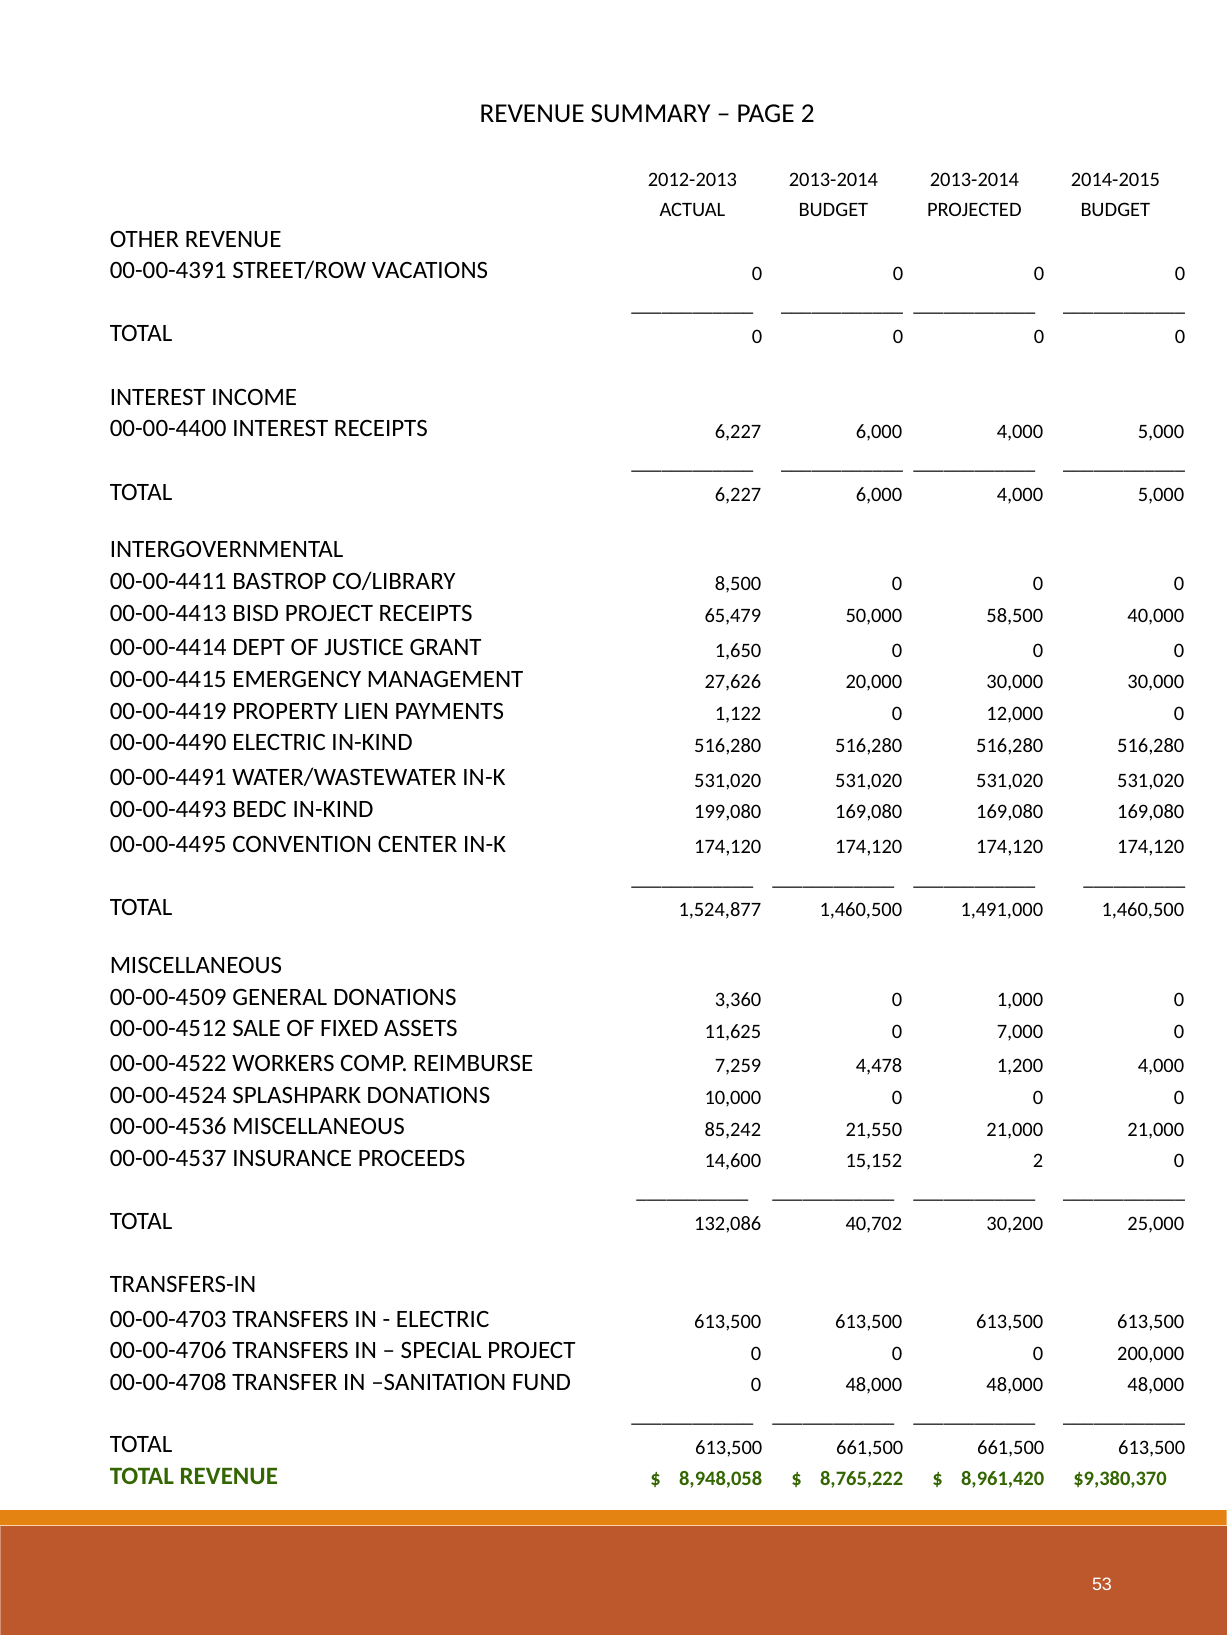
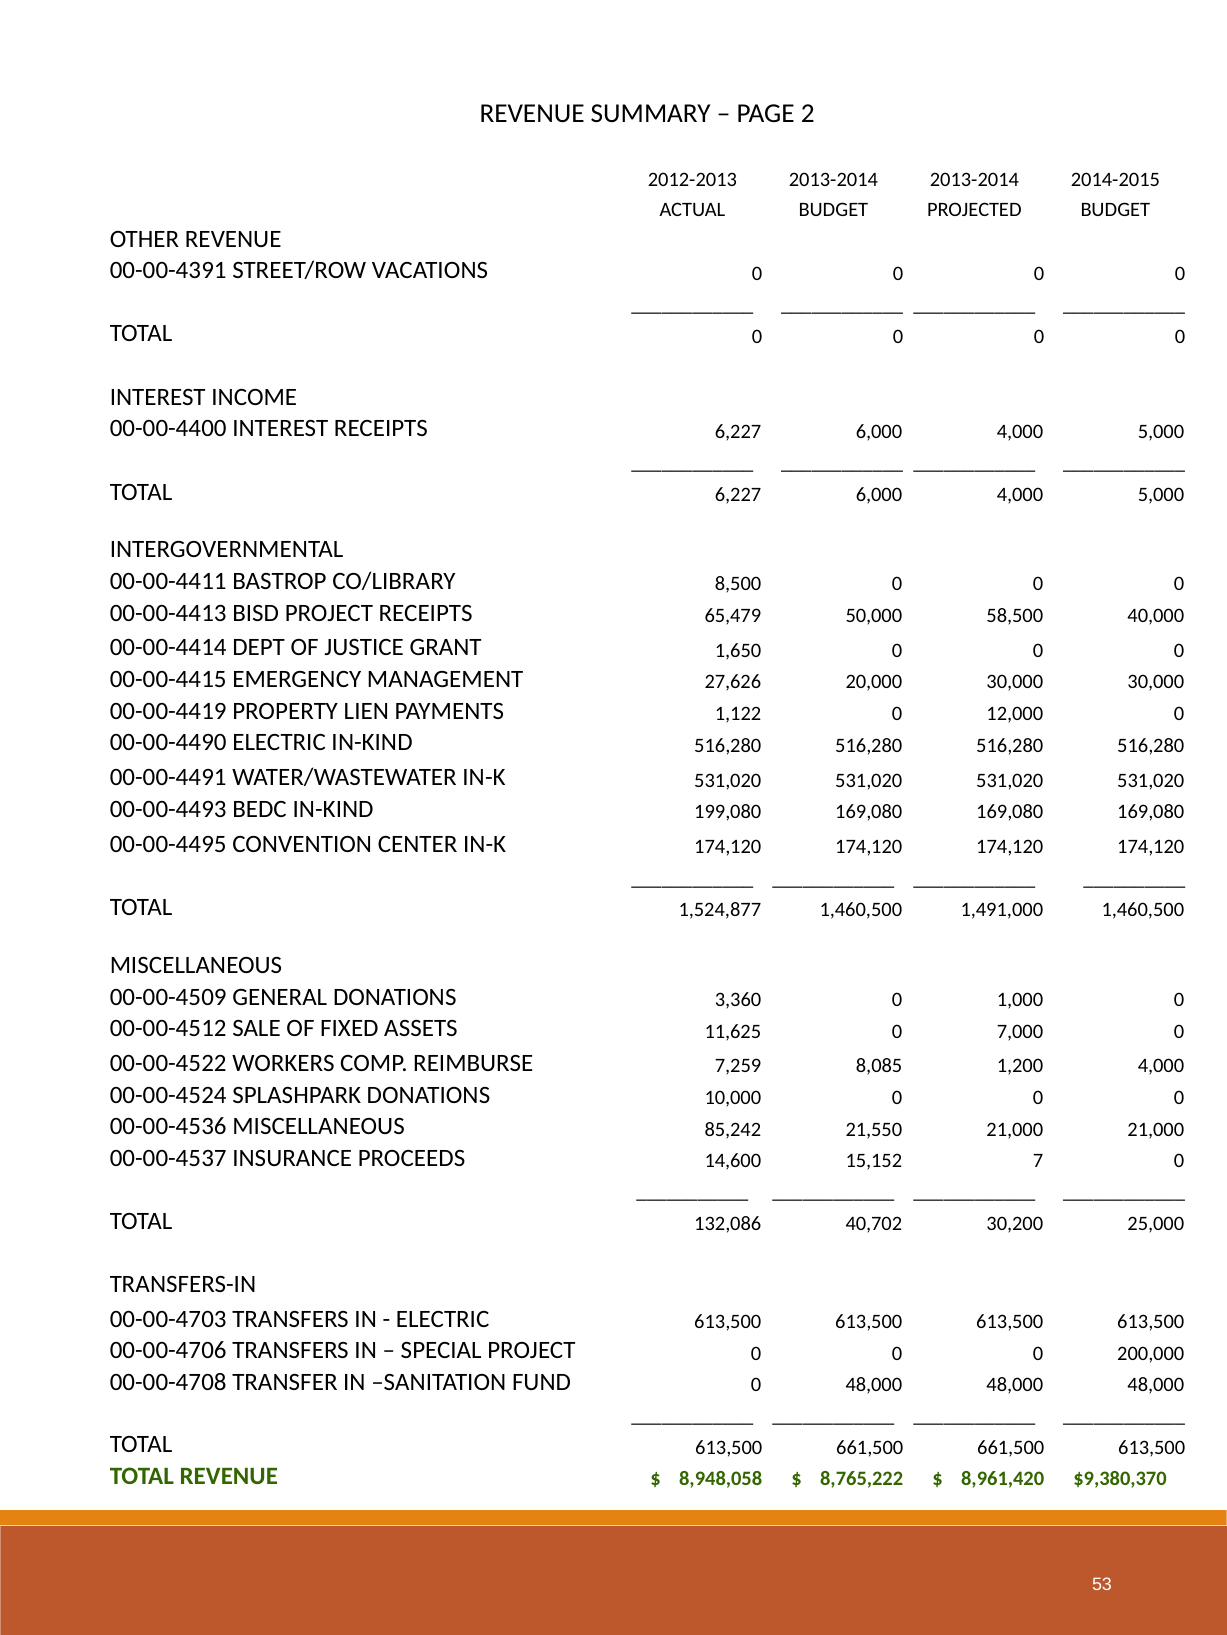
4,478: 4,478 -> 8,085 (879, 1067)
15,152 2: 2 -> 7 (1038, 1162)
